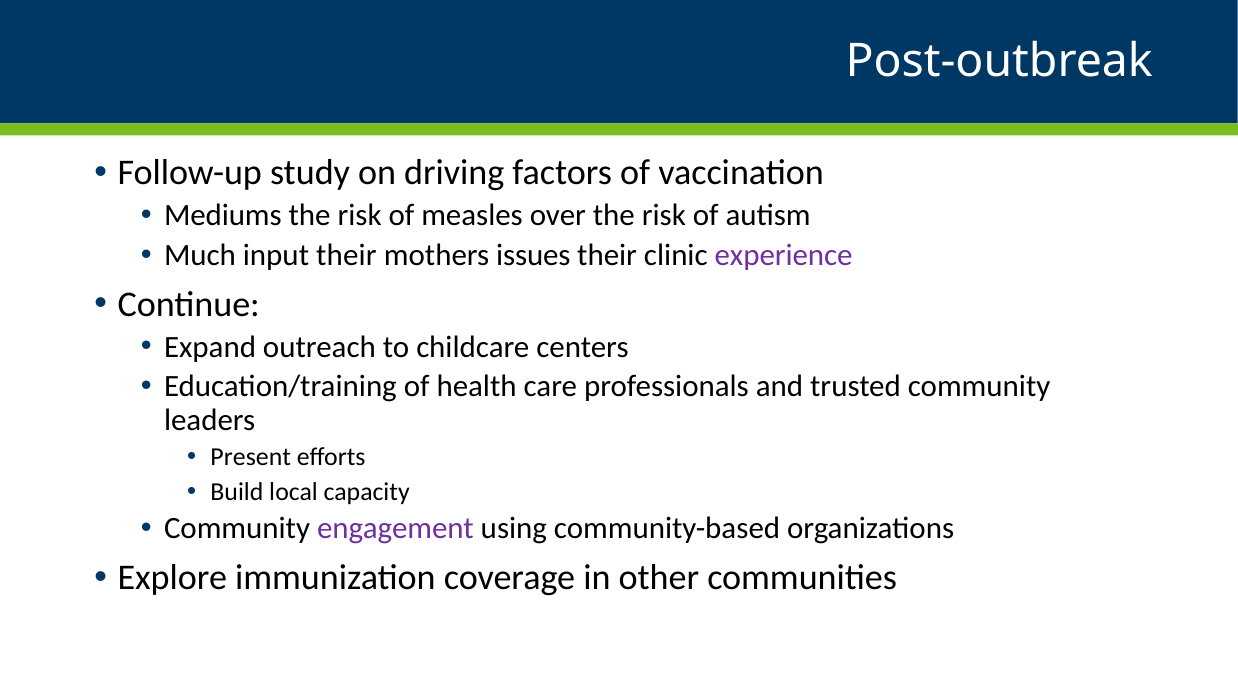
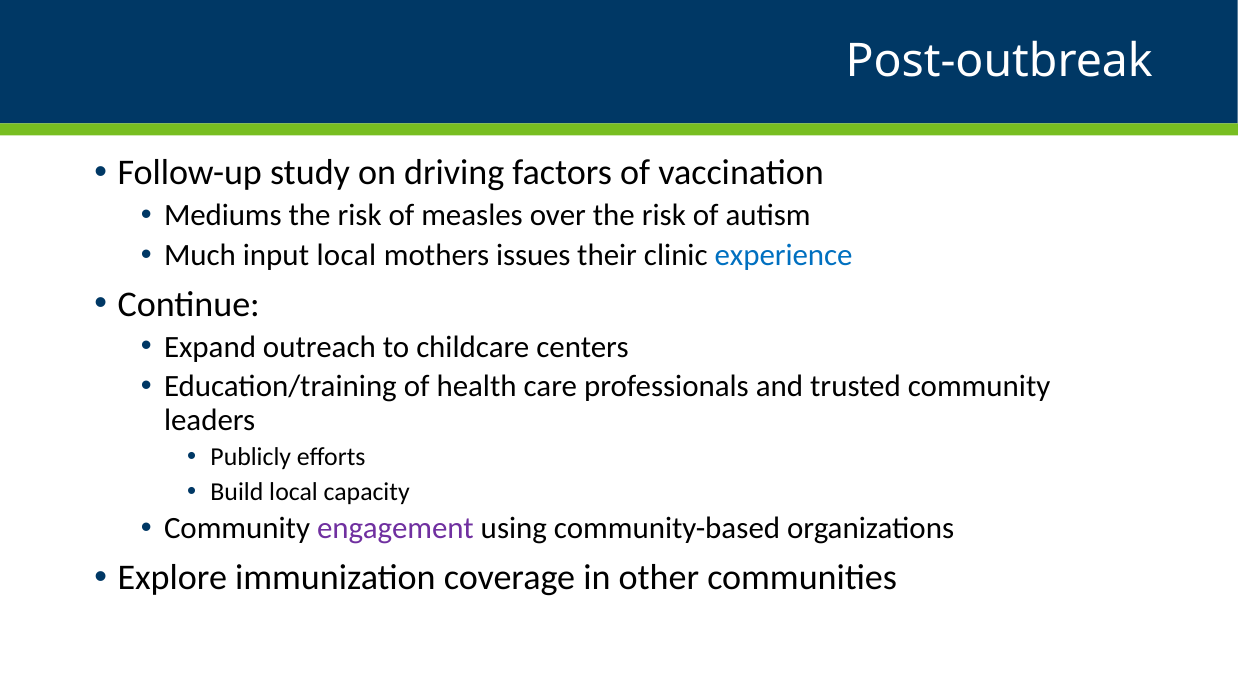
input their: their -> local (346, 255)
experience colour: purple -> blue (784, 255)
Present: Present -> Publicly (251, 457)
